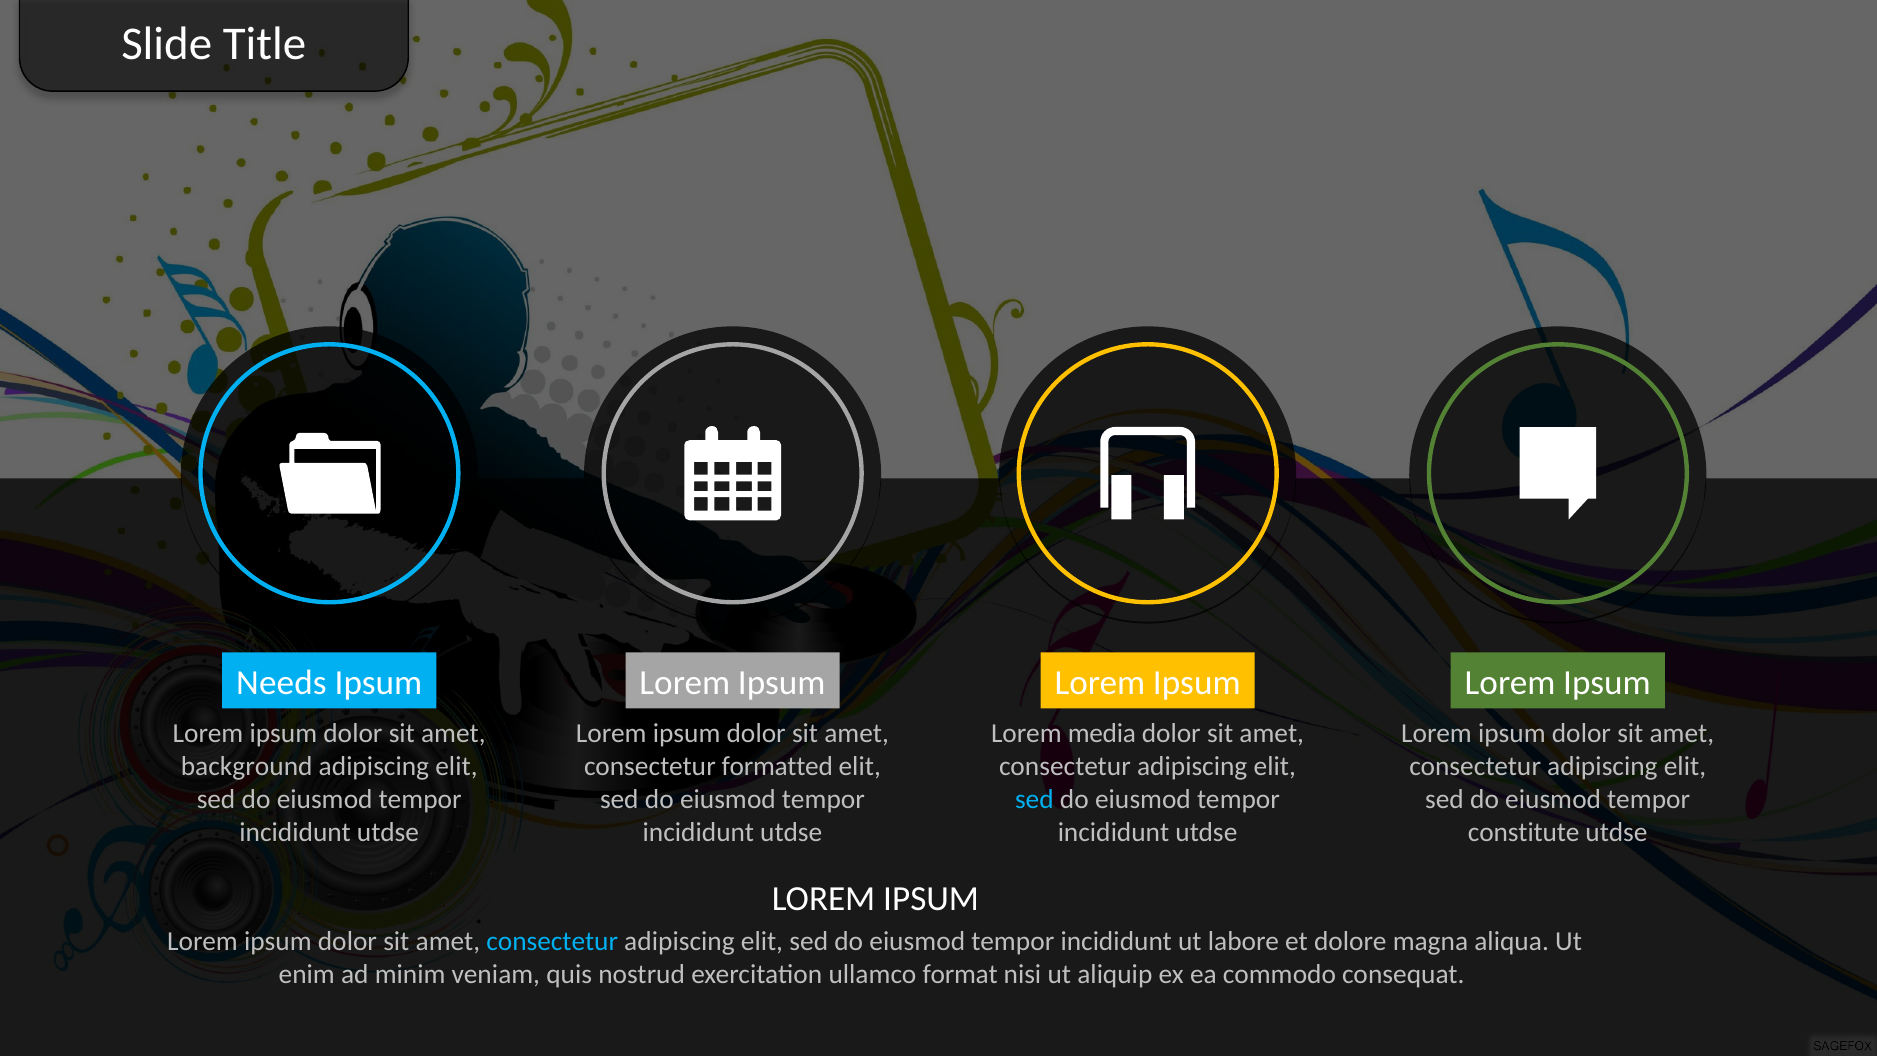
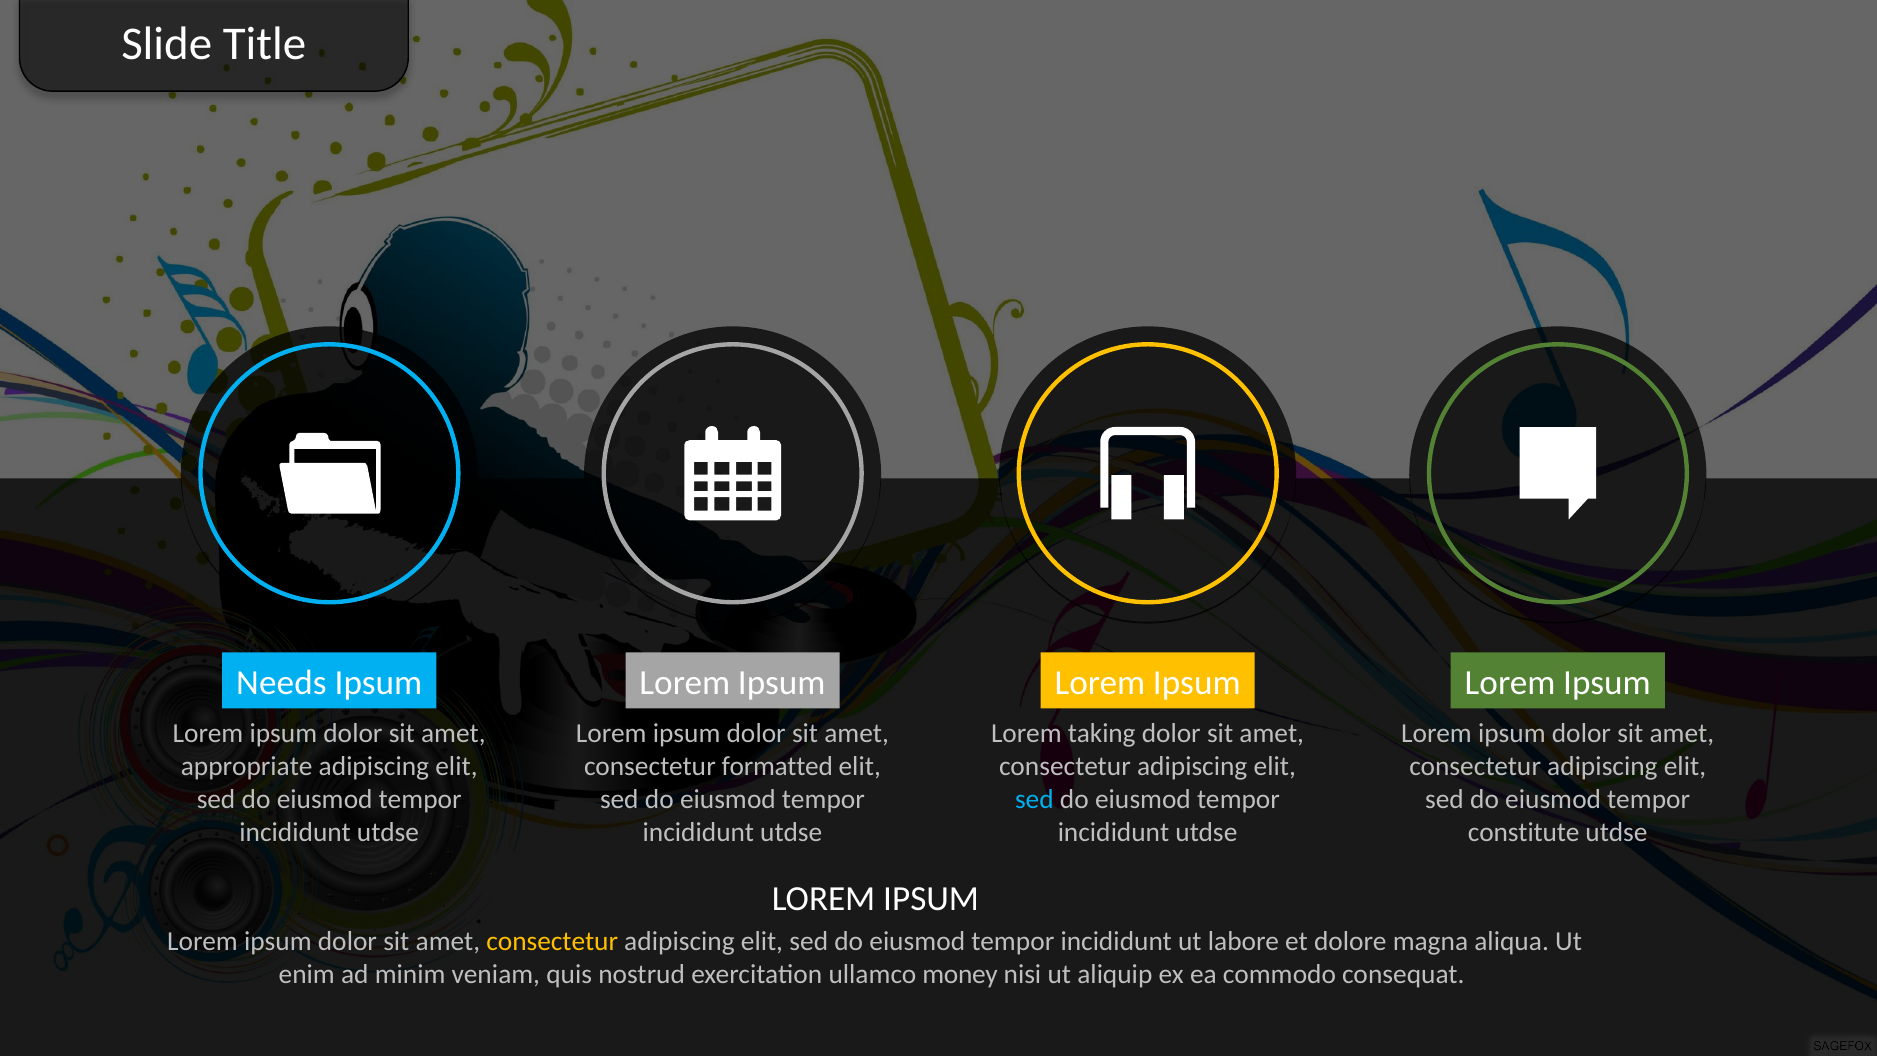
media: media -> taking (1102, 733)
background: background -> appropriate (247, 766)
consectetur colour: light blue -> yellow (552, 941)
format: format -> money (960, 974)
